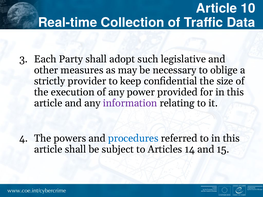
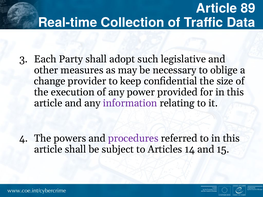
10: 10 -> 89 (248, 8)
strictly: strictly -> change (50, 81)
procedures colour: blue -> purple (133, 139)
